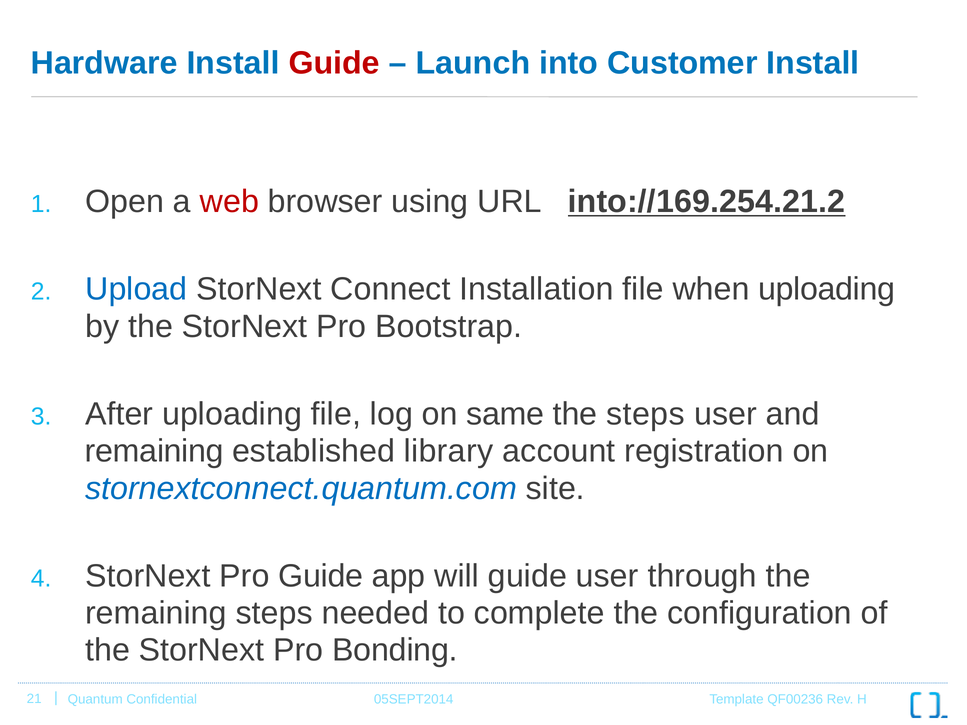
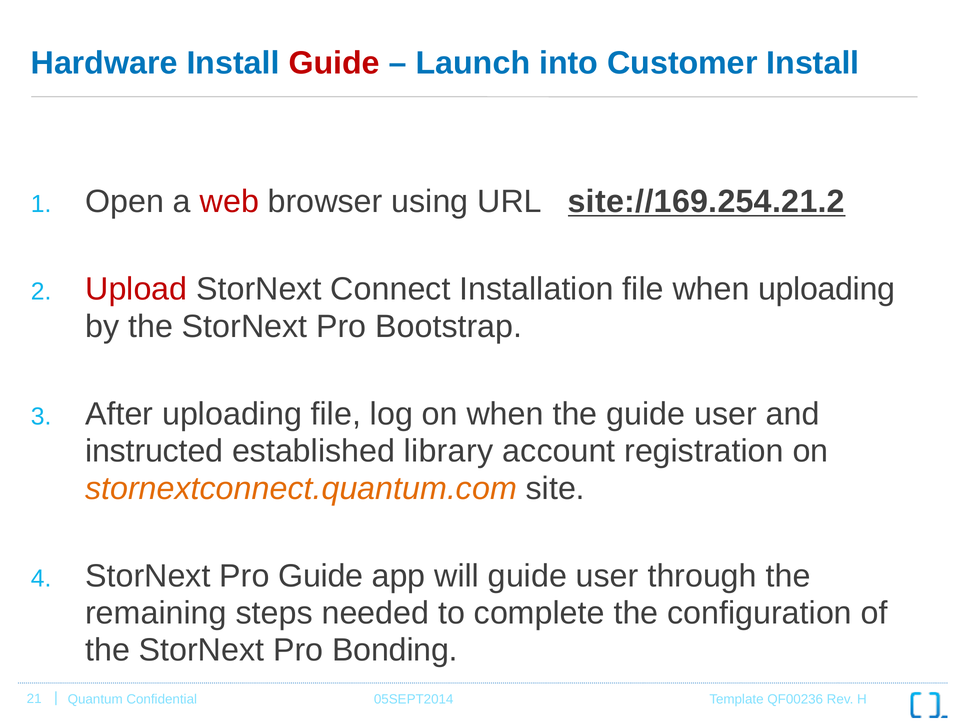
into://169.254.21.2: into://169.254.21.2 -> site://169.254.21.2 (706, 202)
Upload colour: blue -> red (136, 289)
on same: same -> when (505, 414)
the steps: steps -> guide (646, 414)
remaining: remaining -> instructed (154, 451)
stornextconnect.quantum.com colour: blue -> orange (301, 489)
